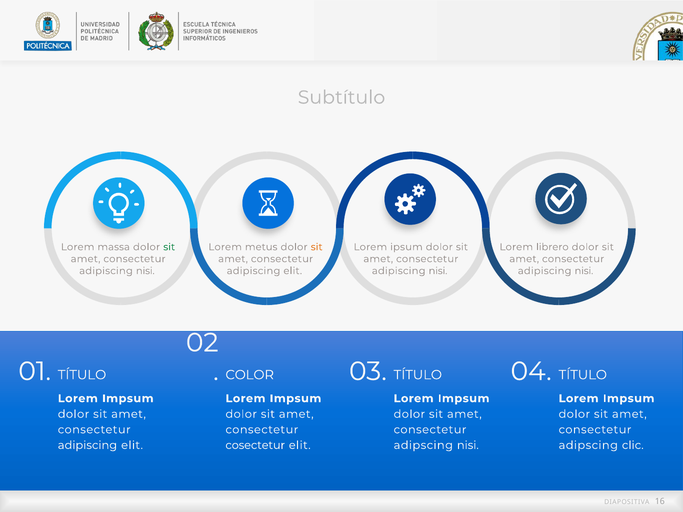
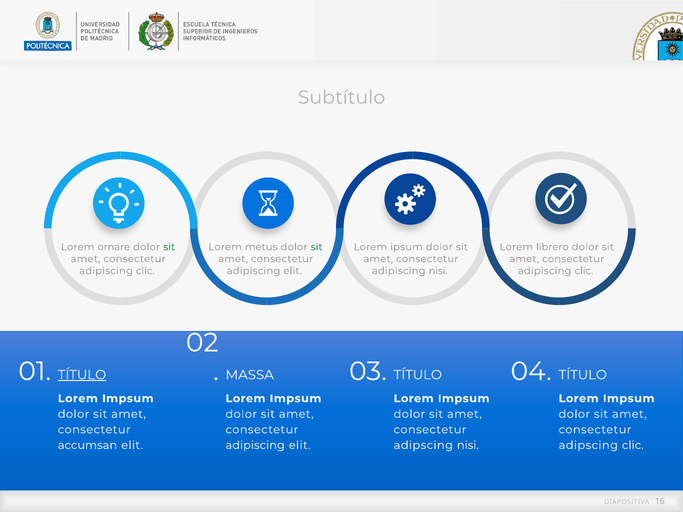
massa: massa -> ornare (114, 247)
sit colour: orange -> green (317, 247)
nisi: nisi -> clic (145, 271)
nisi: nisi -> clic (584, 271)
TÍTULO underline: none -> present (82, 375)
COLOR: COLOR -> MASSA (250, 375)
adipiscing: adipiscing -> accumsan (87, 445)
cosectetur: cosectetur -> adipiscing (255, 445)
